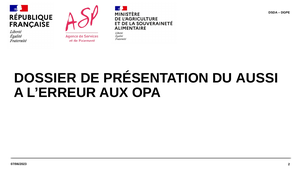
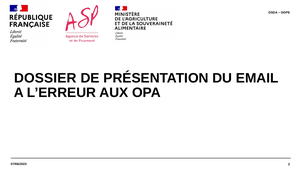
AUSSI: AUSSI -> EMAIL (257, 78)
